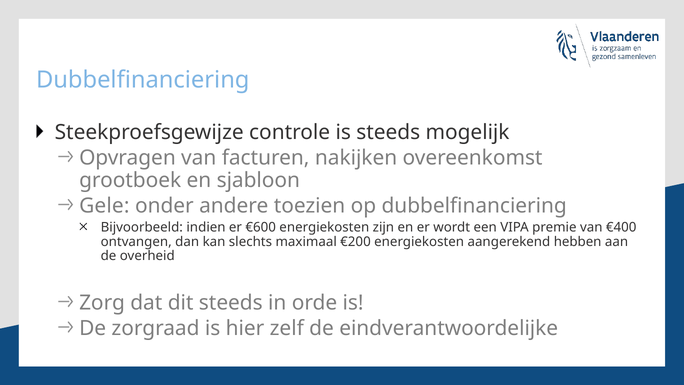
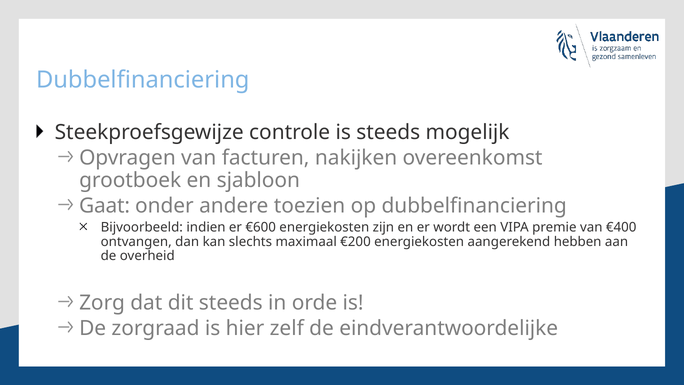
Gele: Gele -> Gaat (104, 206)
